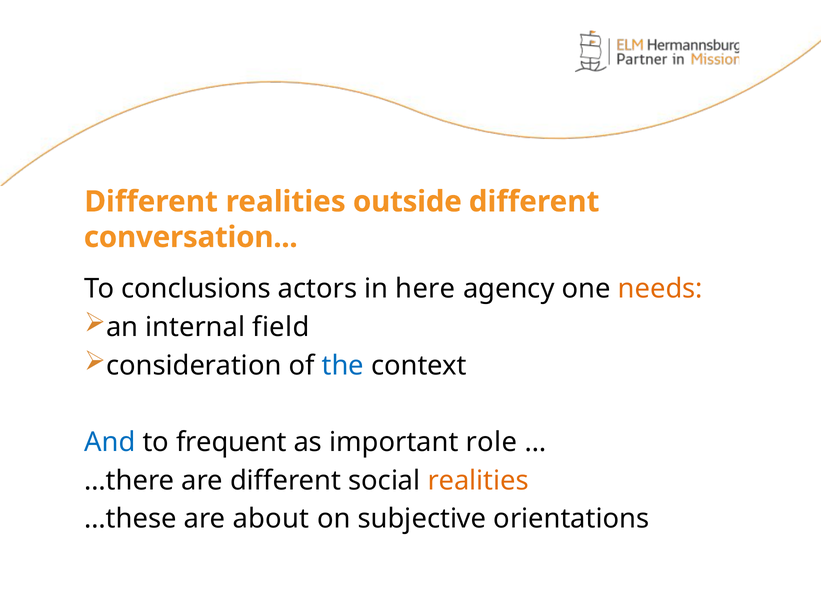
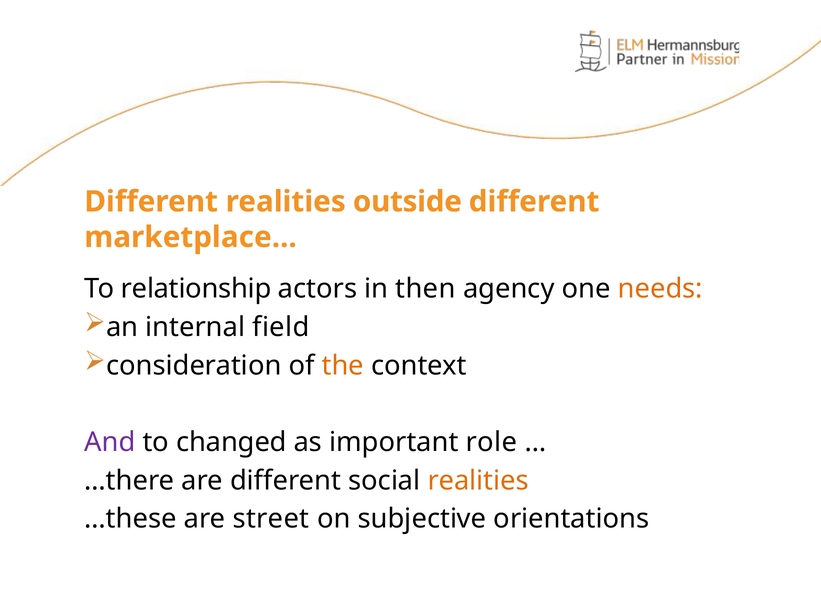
conversation: conversation -> marketplace (191, 237)
conclusions: conclusions -> relationship (196, 289)
here: here -> then (425, 289)
the colour: blue -> orange (343, 365)
And colour: blue -> purple (110, 442)
frequent: frequent -> changed (231, 442)
about: about -> street (271, 519)
